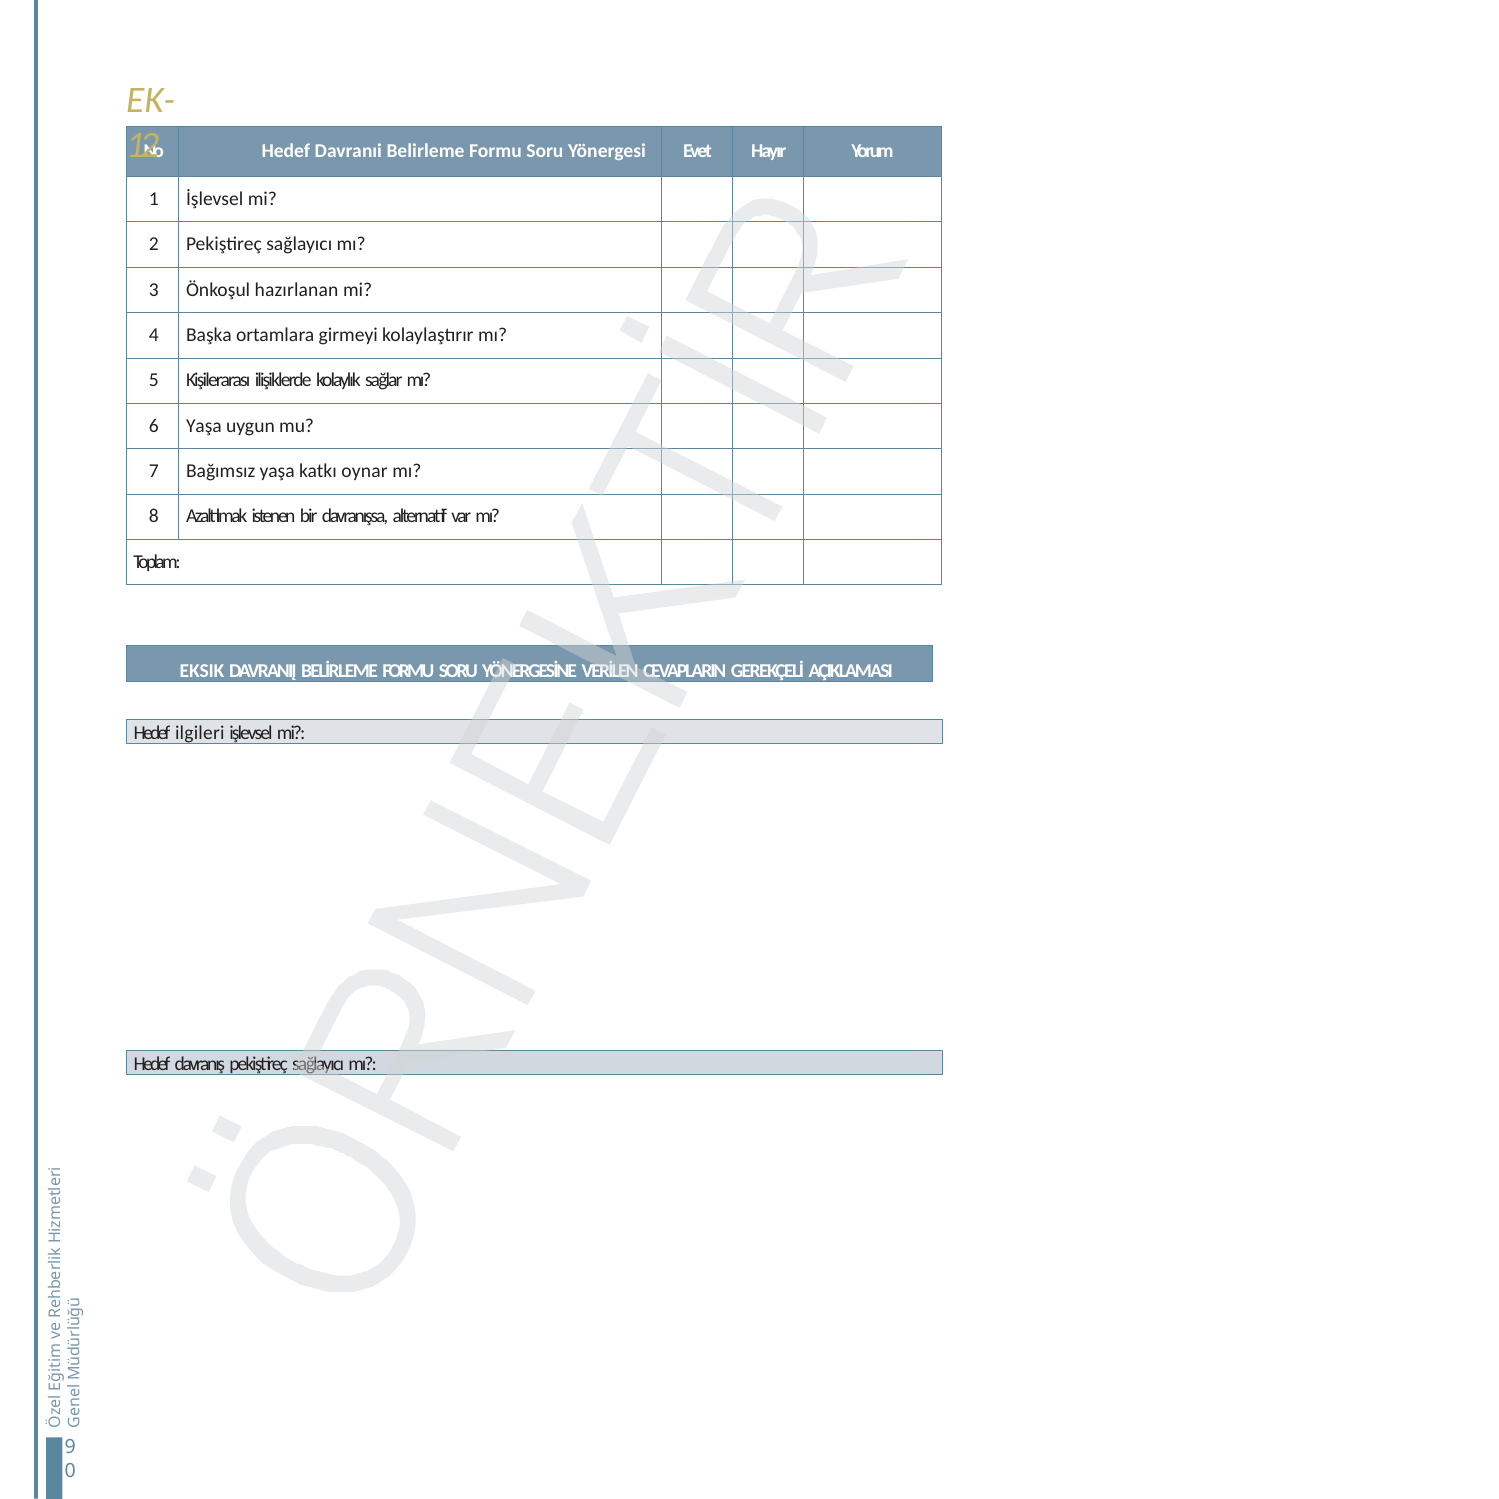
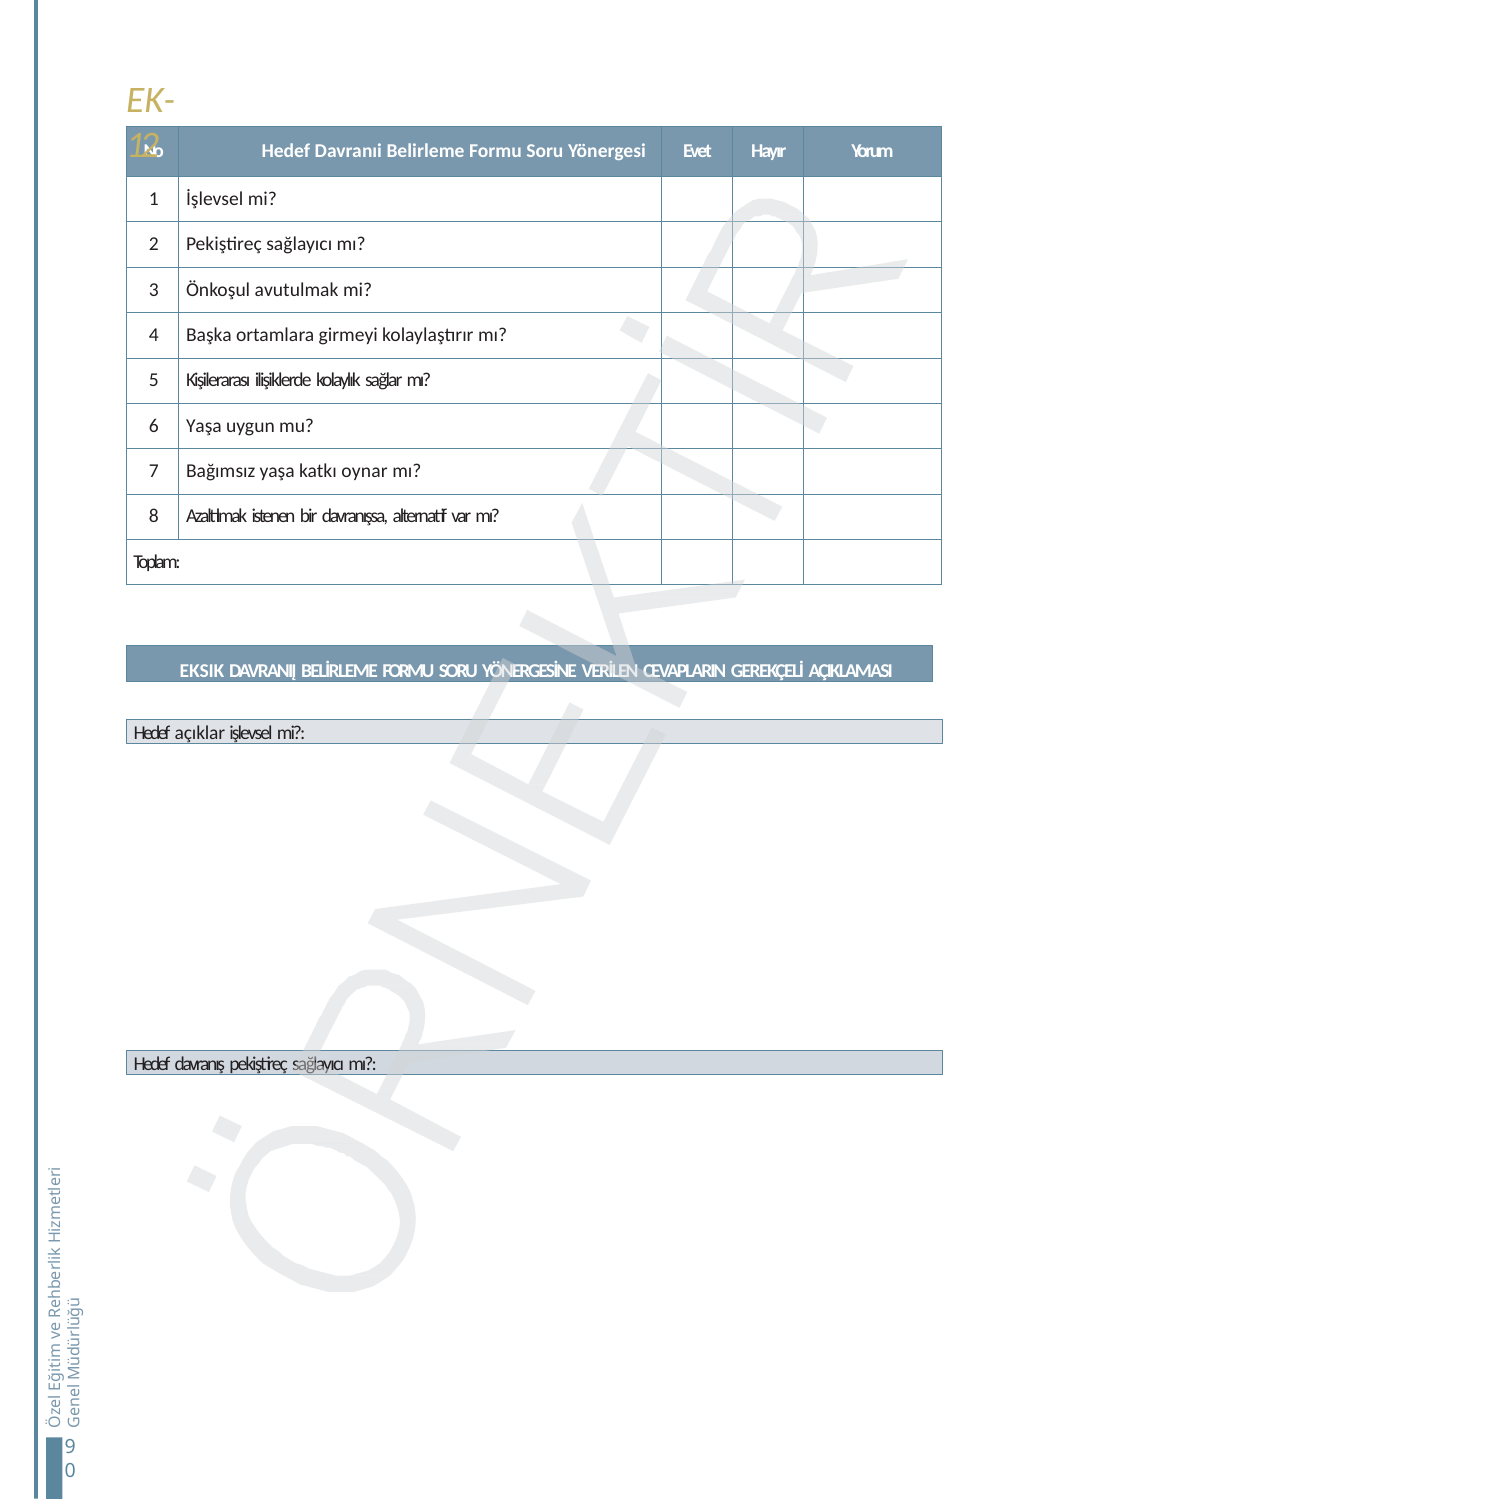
hazırlanan: hazırlanan -> avutulmak (297, 290)
ilgileri: ilgileri -> açıklar (200, 734)
